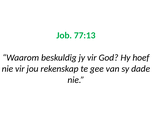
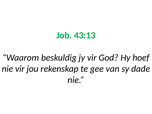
77:13: 77:13 -> 43:13 (85, 35)
